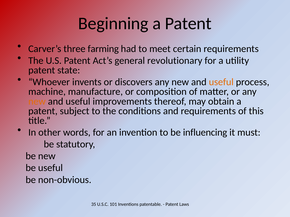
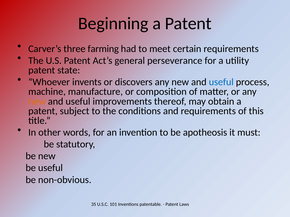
revolutionary: revolutionary -> perseverance (175, 61)
useful colour: orange -> blue (221, 82)
influencing: influencing -> apotheosis (205, 133)
